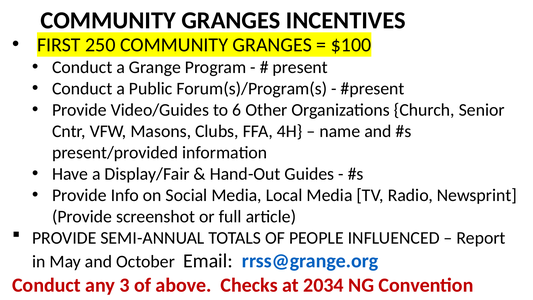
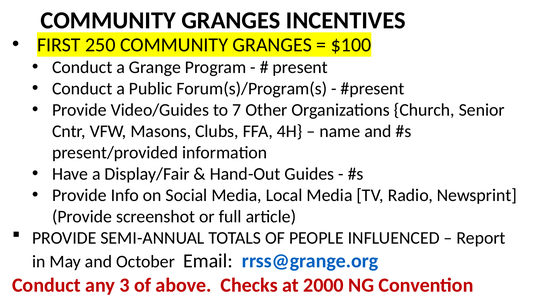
6: 6 -> 7 (237, 110)
2034: 2034 -> 2000 (324, 285)
